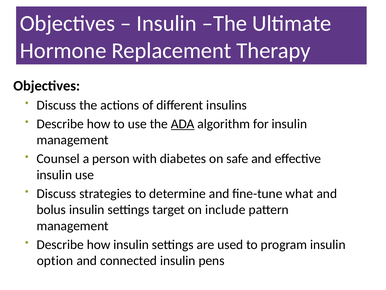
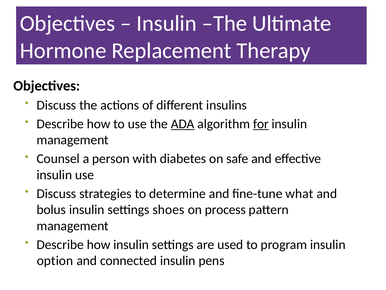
for underline: none -> present (261, 124)
target: target -> shoes (168, 209)
include: include -> process (225, 209)
